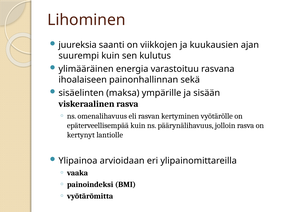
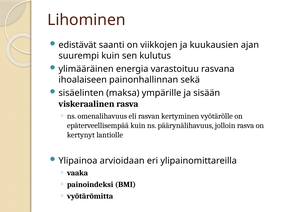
juureksia: juureksia -> edistävät (78, 45)
